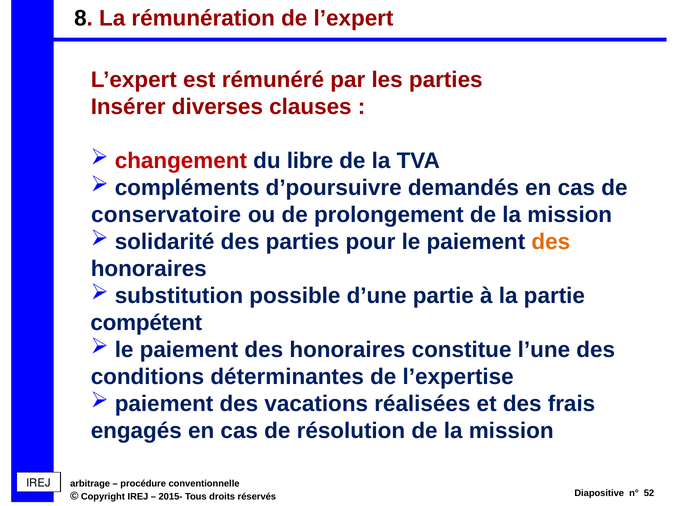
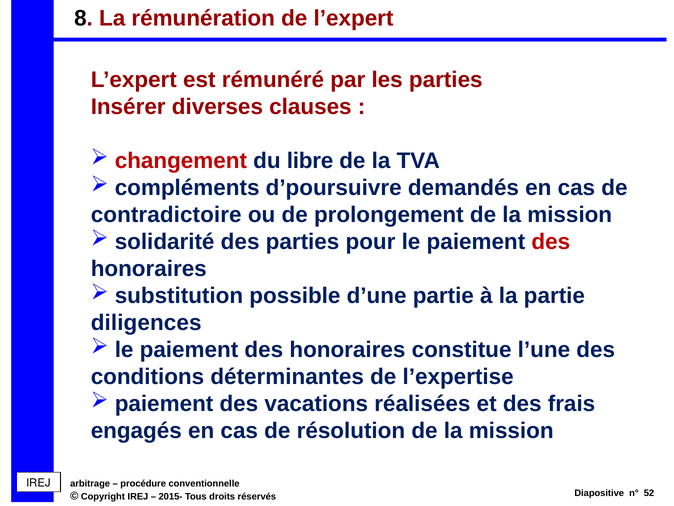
conservatoire: conservatoire -> contradictoire (166, 215)
des colour: orange -> red (551, 242)
compétent: compétent -> diligences (146, 323)
